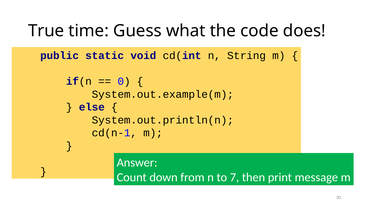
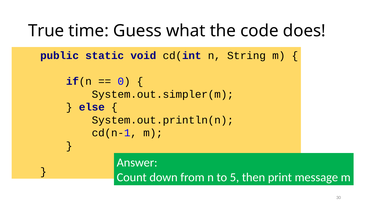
System.out.example(m: System.out.example(m -> System.out.simpler(m (163, 95)
7: 7 -> 5 (234, 178)
